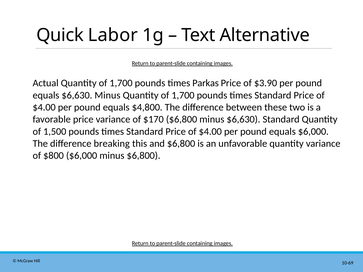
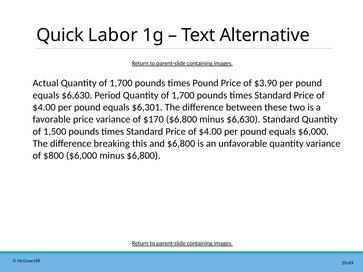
times Parkas: Parkas -> Pound (206, 83)
$6,630 Minus: Minus -> Period (108, 95)
$4,800: $4,800 -> $6,301 (147, 107)
